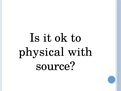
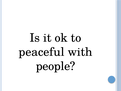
physical: physical -> peaceful (41, 52)
source: source -> people (56, 66)
